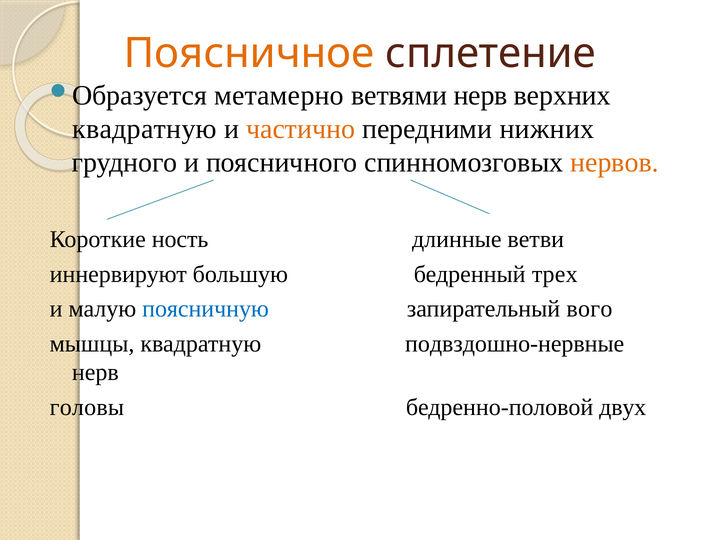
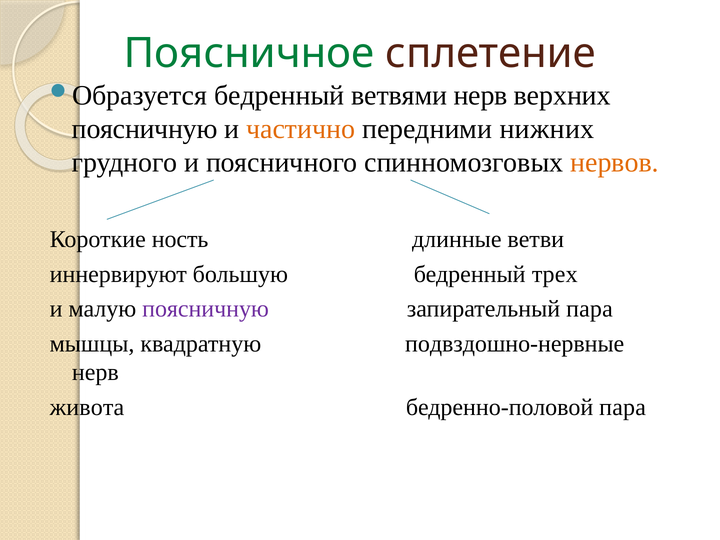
Поясничное colour: orange -> green (249, 53)
метамерно: метамерно -> бедренный (279, 95)
квадратную: квадратную -> поясничную (145, 129)
поясничную colour: blue -> purple (206, 309)
запирательный вого: вого -> пара (589, 309)
головы: головы -> живота (87, 407)
бедренно-половой двух: двух -> пара (623, 407)
